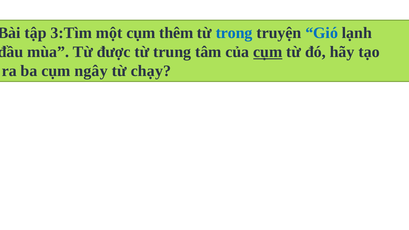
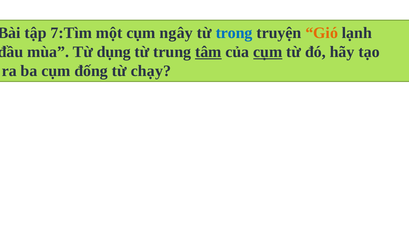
3:Tìm: 3:Tìm -> 7:Tìm (71, 33)
thêm: thêm -> ngây (176, 33)
Gió colour: blue -> orange (322, 33)
được: được -> dụng (114, 52)
tâm underline: none -> present (208, 52)
ngây: ngây -> đống (91, 71)
